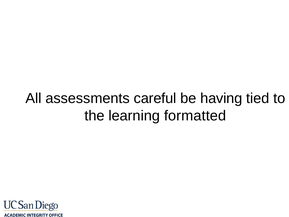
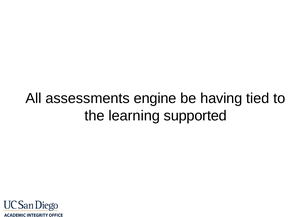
careful: careful -> engine (155, 98)
formatted: formatted -> supported (195, 116)
